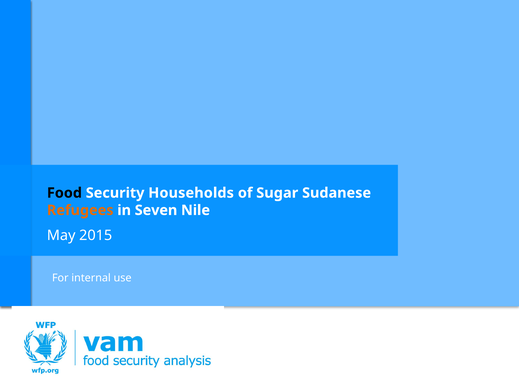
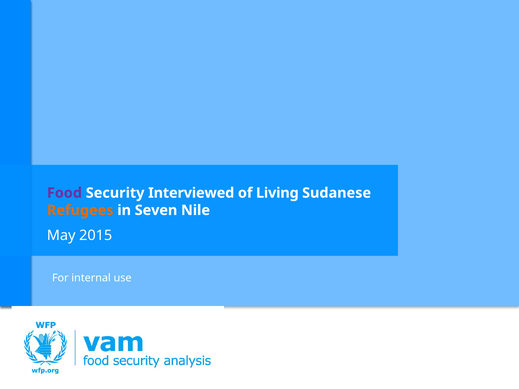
Food colour: black -> purple (64, 193)
Households: Households -> Interviewed (191, 193)
Sugar: Sugar -> Living (277, 193)
